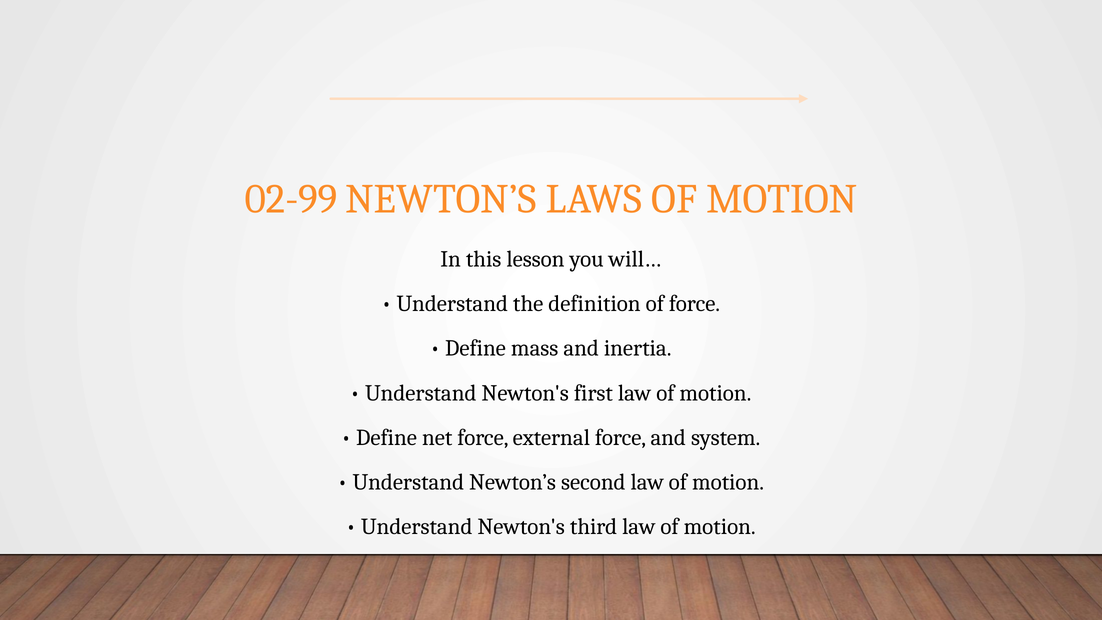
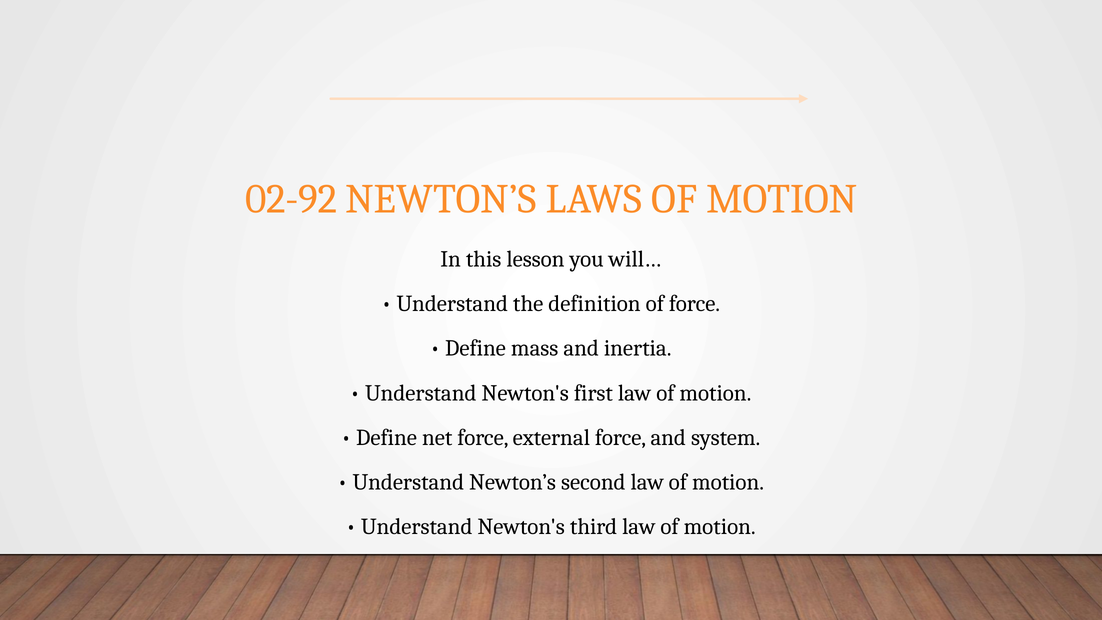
02-99: 02-99 -> 02-92 (291, 199)
